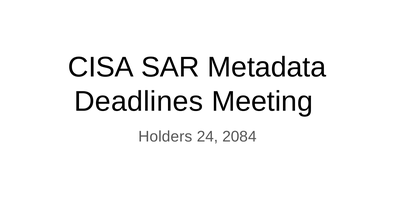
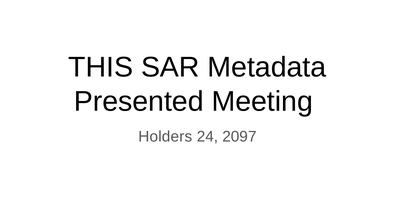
CISA: CISA -> THIS (101, 67)
Deadlines: Deadlines -> Presented (139, 101)
2084: 2084 -> 2097 (239, 137)
